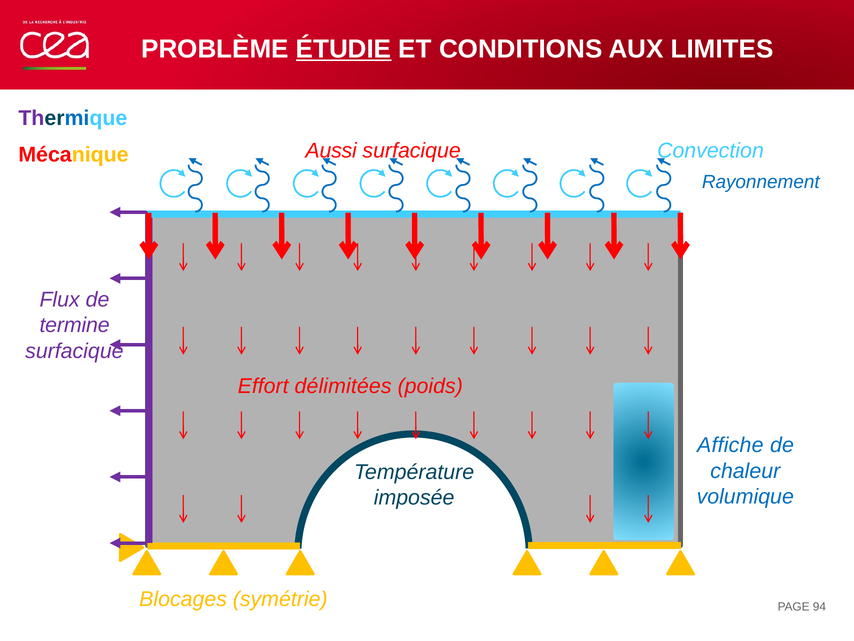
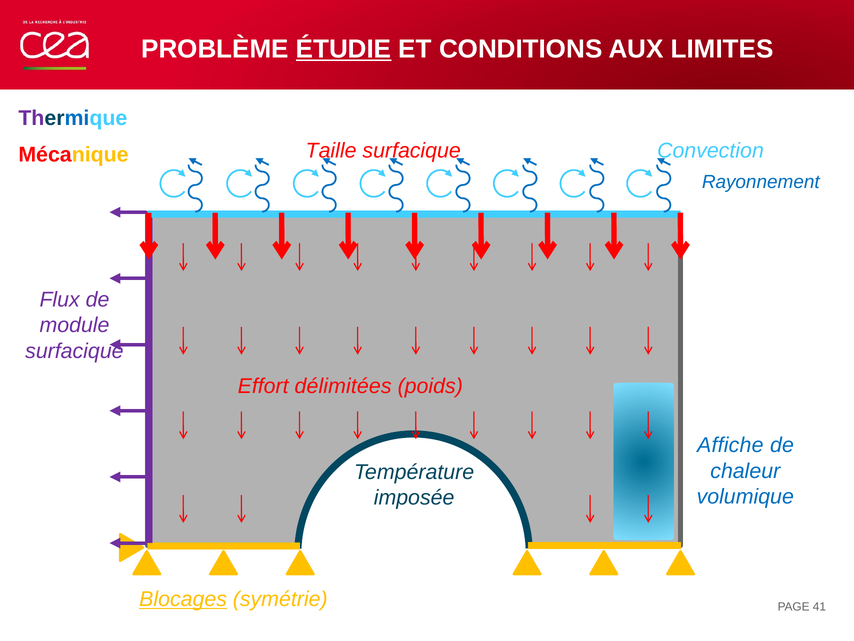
Aussi: Aussi -> Taille (331, 151)
termine: termine -> module (74, 325)
Blocages underline: none -> present (183, 599)
94: 94 -> 41 (819, 607)
